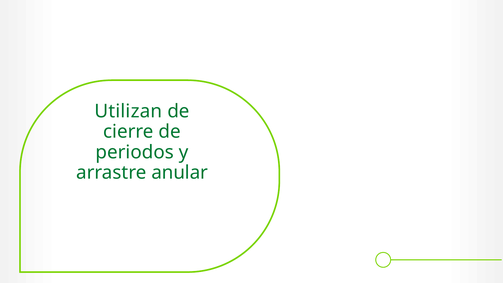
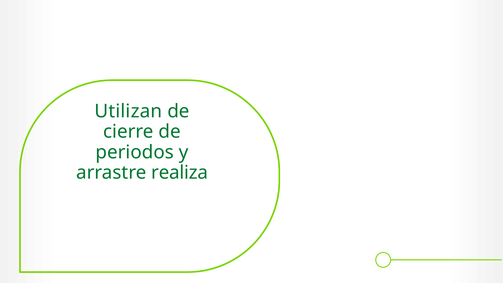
anular: anular -> realiza (180, 172)
